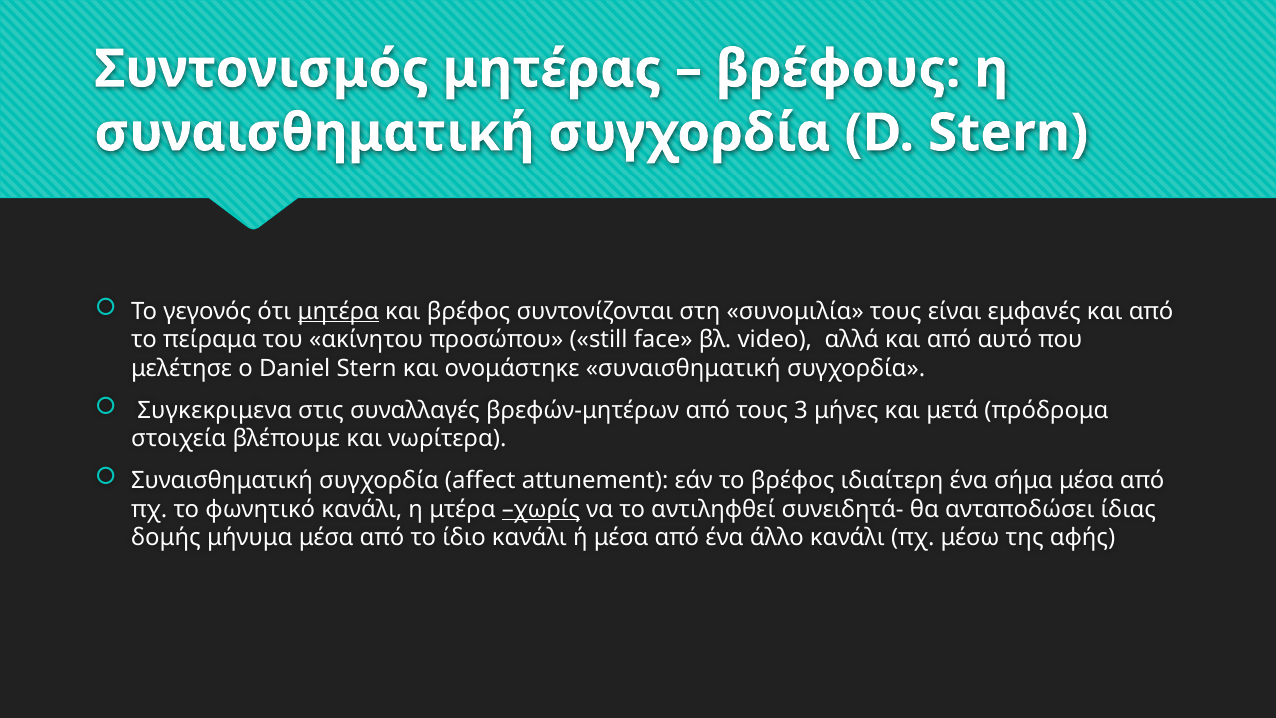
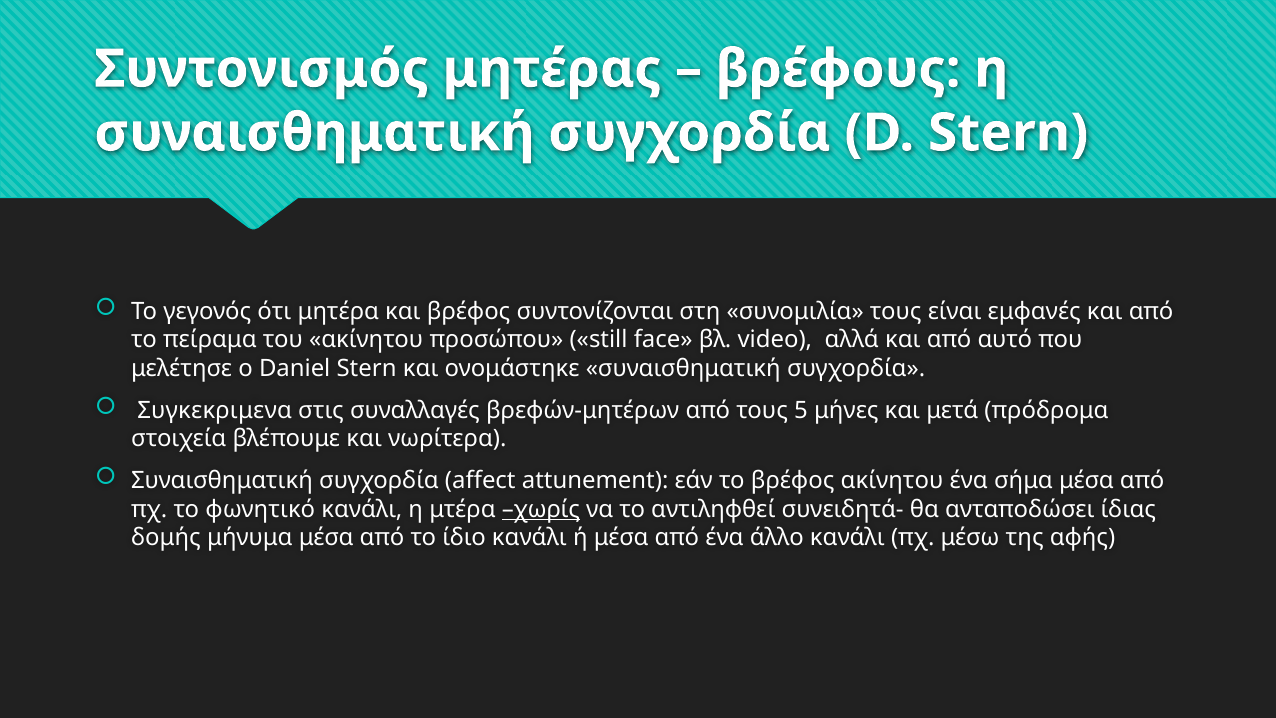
μητέρα underline: present -> none (338, 311)
3: 3 -> 5 (801, 410)
βρέφος ιδιαίτερη: ιδιαίτερη -> ακίνητου (892, 480)
